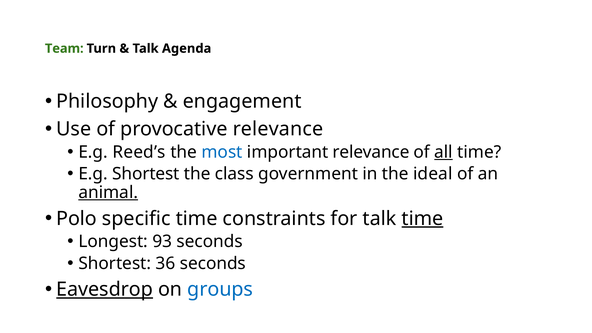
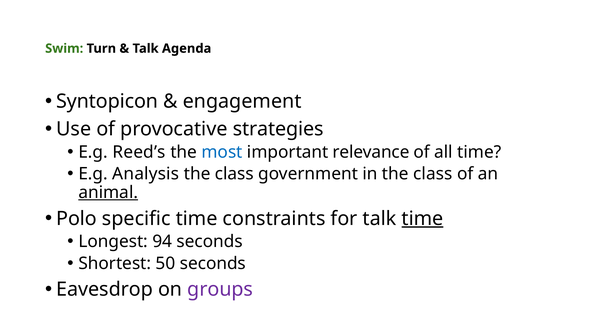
Team: Team -> Swim (64, 48)
Philosophy: Philosophy -> Syntopicon (107, 101)
provocative relevance: relevance -> strategies (278, 129)
all underline: present -> none (443, 152)
E.g Shortest: Shortest -> Analysis (146, 174)
in the ideal: ideal -> class (433, 174)
93: 93 -> 94 (162, 242)
36: 36 -> 50 (165, 263)
Eavesdrop underline: present -> none (105, 289)
groups colour: blue -> purple (220, 289)
